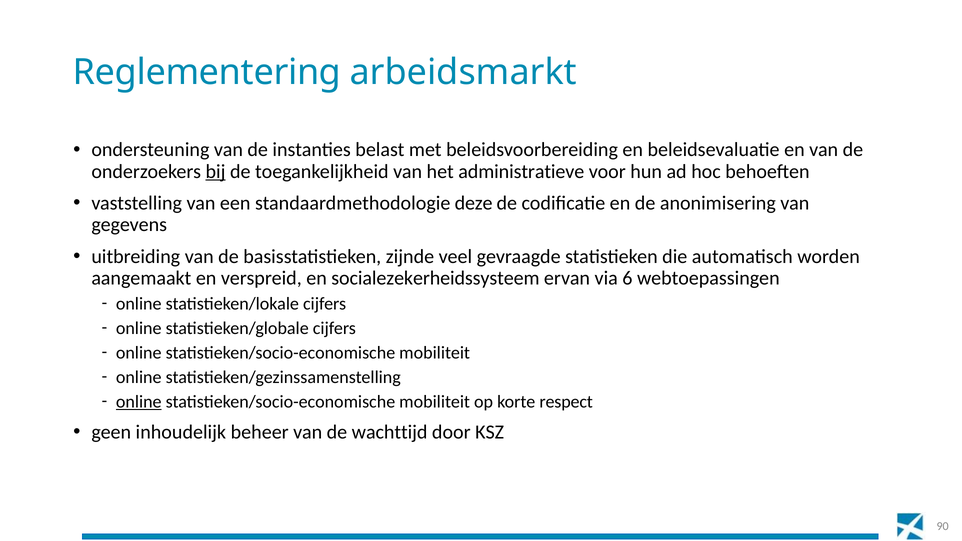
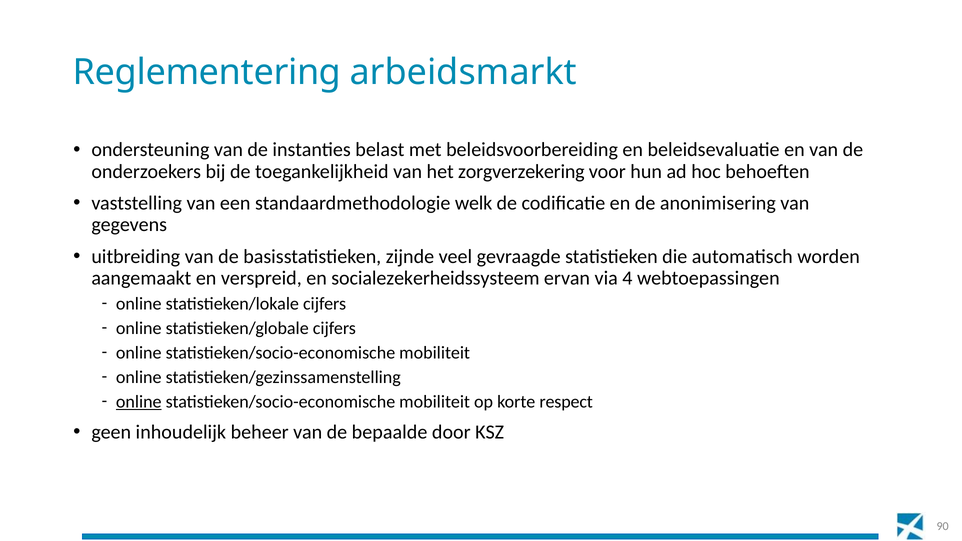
bij underline: present -> none (216, 172)
administratieve: administratieve -> zorgverzekering (521, 172)
deze: deze -> welk (474, 203)
6: 6 -> 4 (627, 278)
wachttijd: wachttijd -> bepaalde (390, 432)
